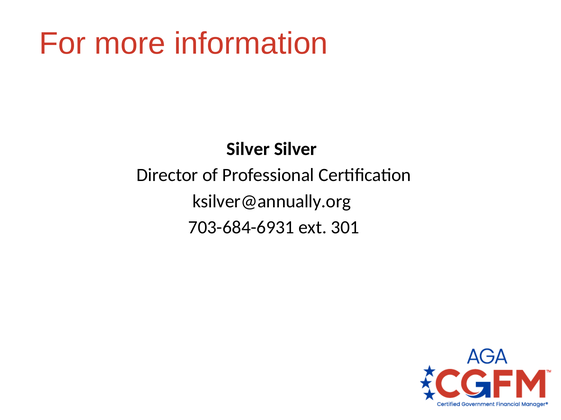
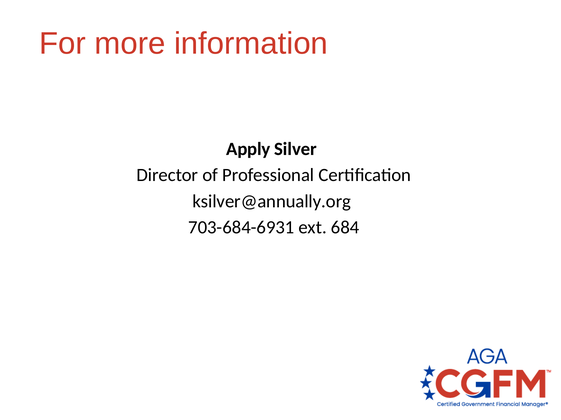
Silver: Silver -> Apply (248, 149)
301: 301 -> 684 (345, 228)
